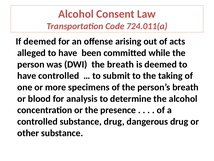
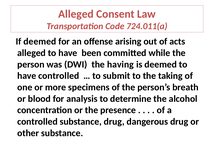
Alcohol: Alcohol -> Alleged (76, 14)
the breath: breath -> having (120, 64)
